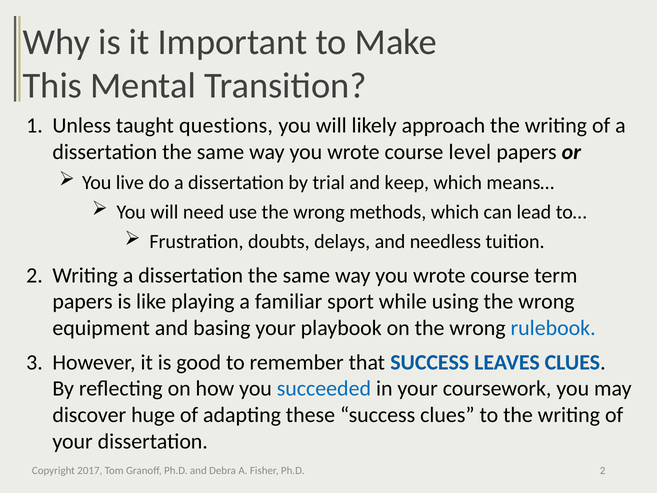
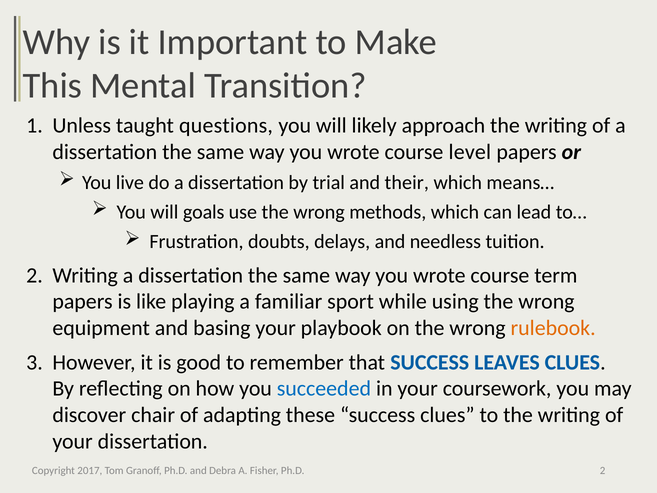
keep: keep -> their (407, 182)
need: need -> goals (204, 212)
rulebook colour: blue -> orange (553, 328)
huge: huge -> chair (153, 415)
